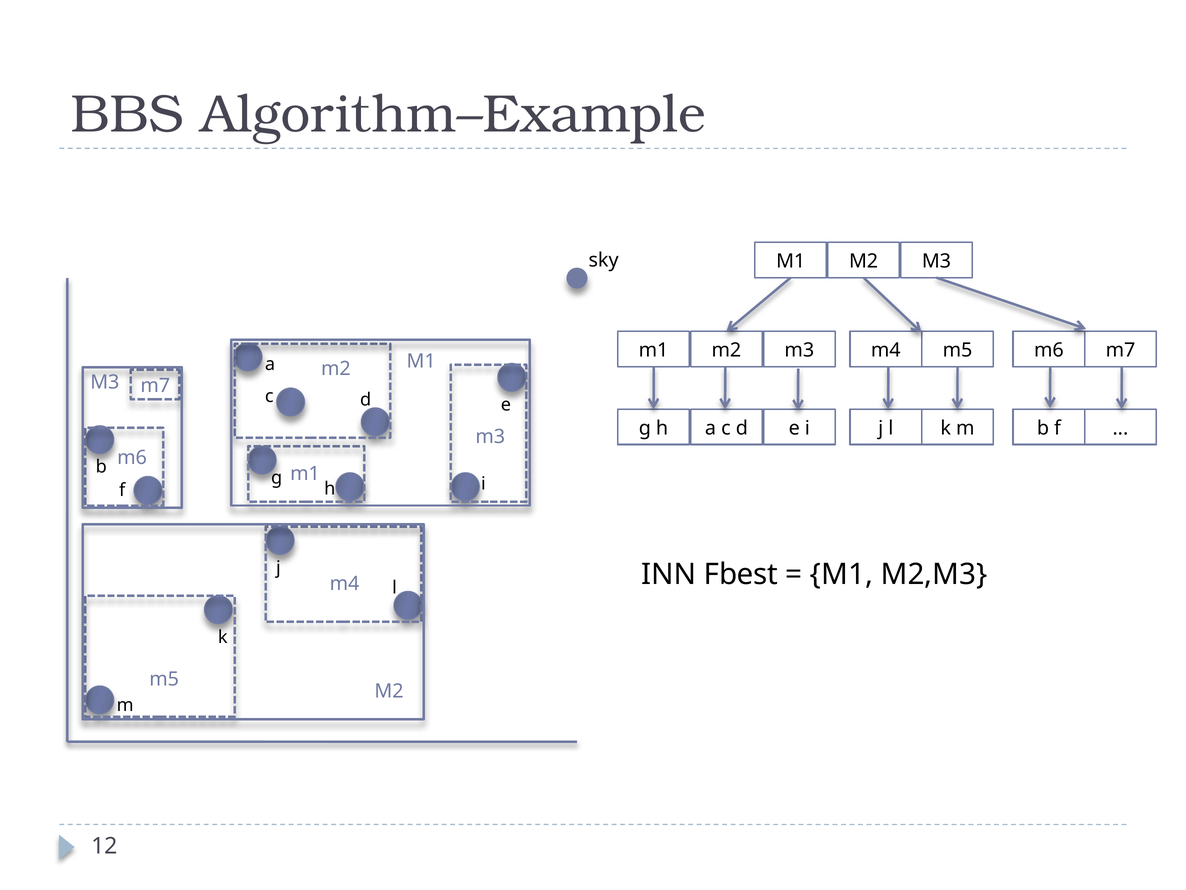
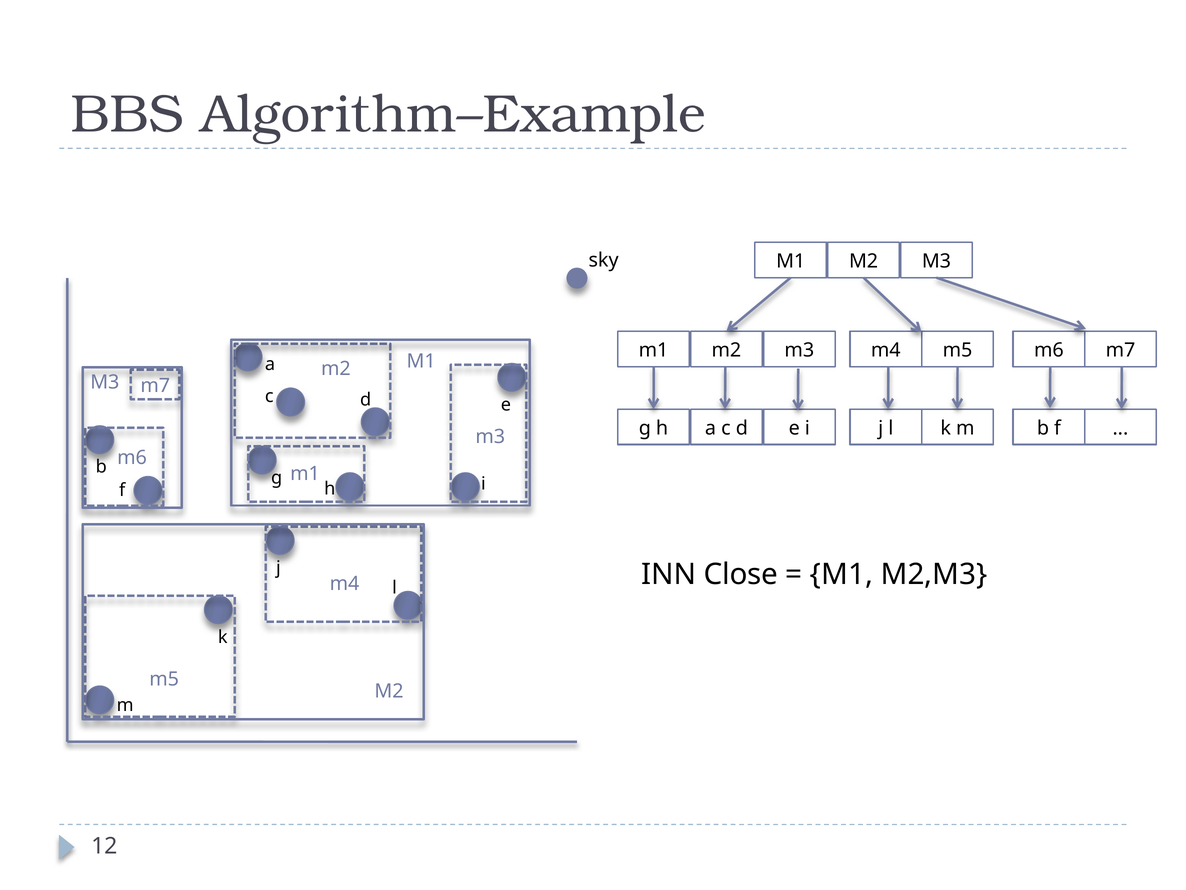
Fbest: Fbest -> Close (741, 574)
